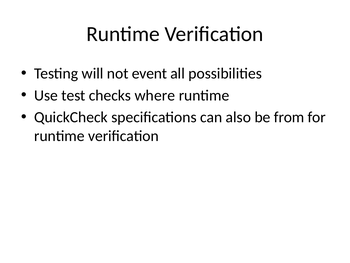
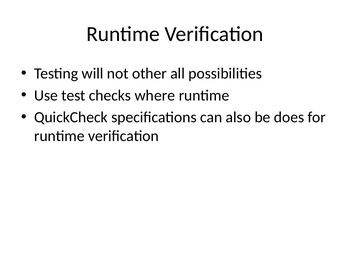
event: event -> other (149, 73)
from: from -> does (289, 117)
